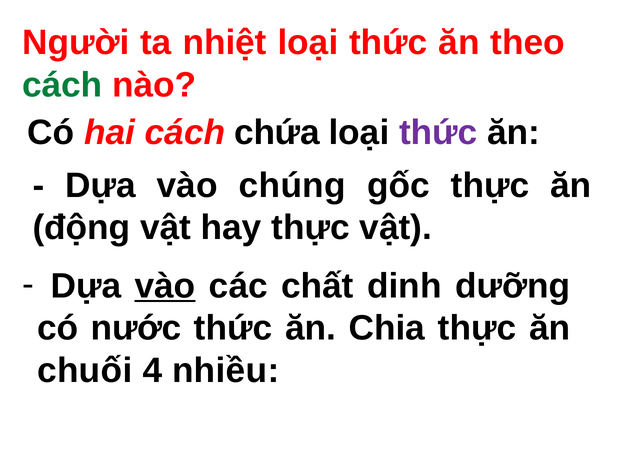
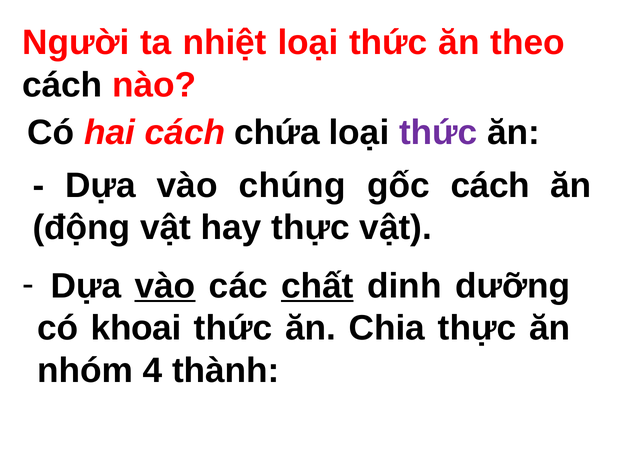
cách colour: green -> black (62, 85)
gốc thực: thực -> cách (490, 186)
chất underline: none -> present (317, 286)
nước: nước -> khoai (136, 328)
chuối: chuối -> nhóm (85, 371)
nhiều: nhiều -> thành (226, 371)
